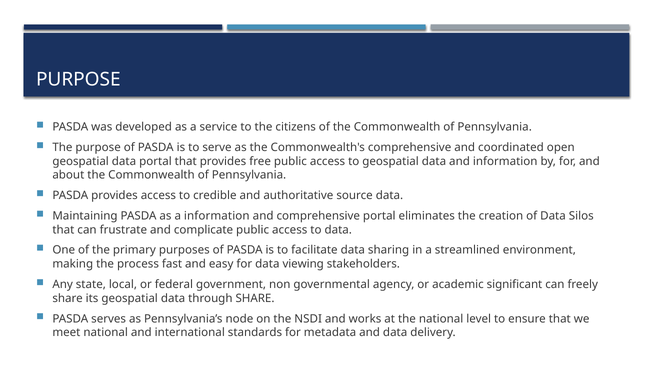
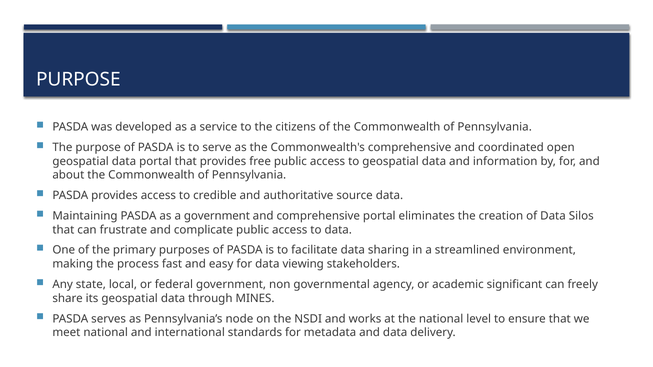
a information: information -> government (217, 216)
through SHARE: SHARE -> MINES (255, 299)
